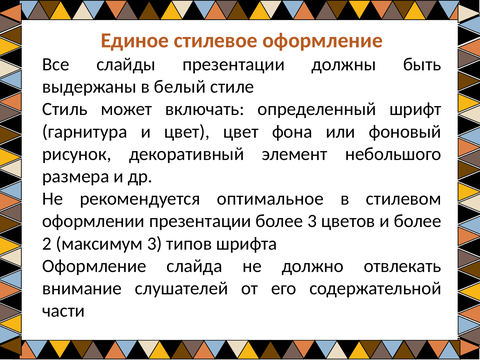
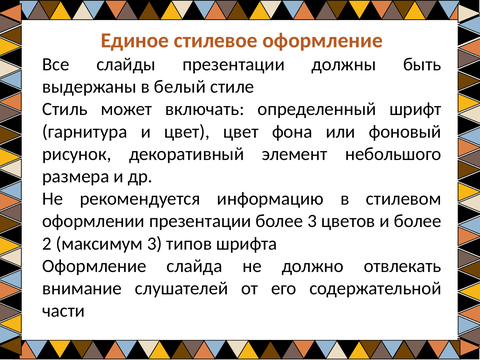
оптимальное: оптимальное -> информацию (270, 199)
